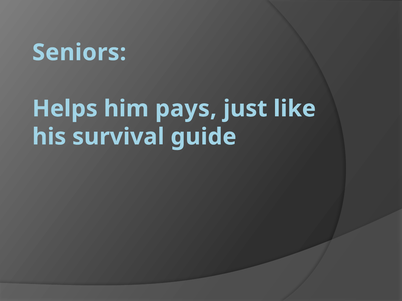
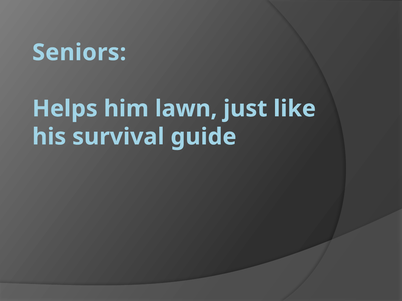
pays: pays -> lawn (186, 109)
